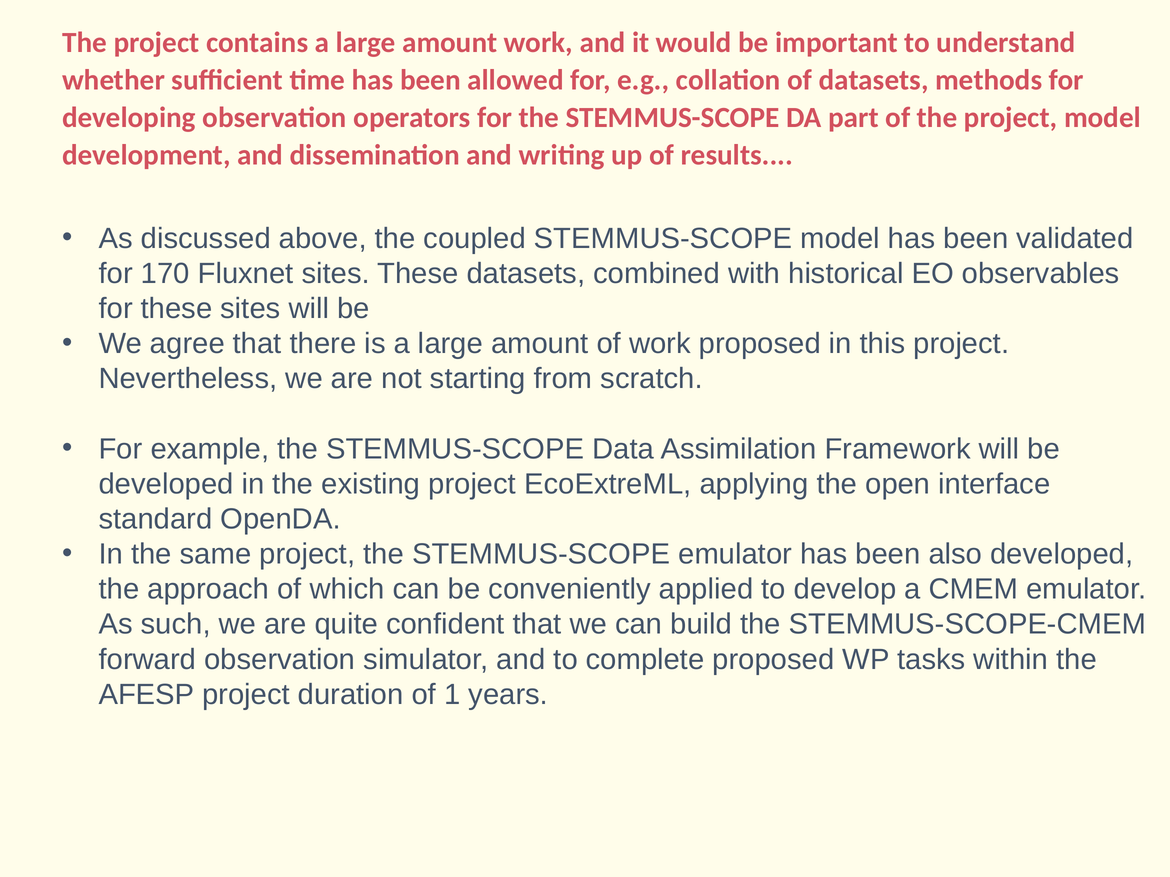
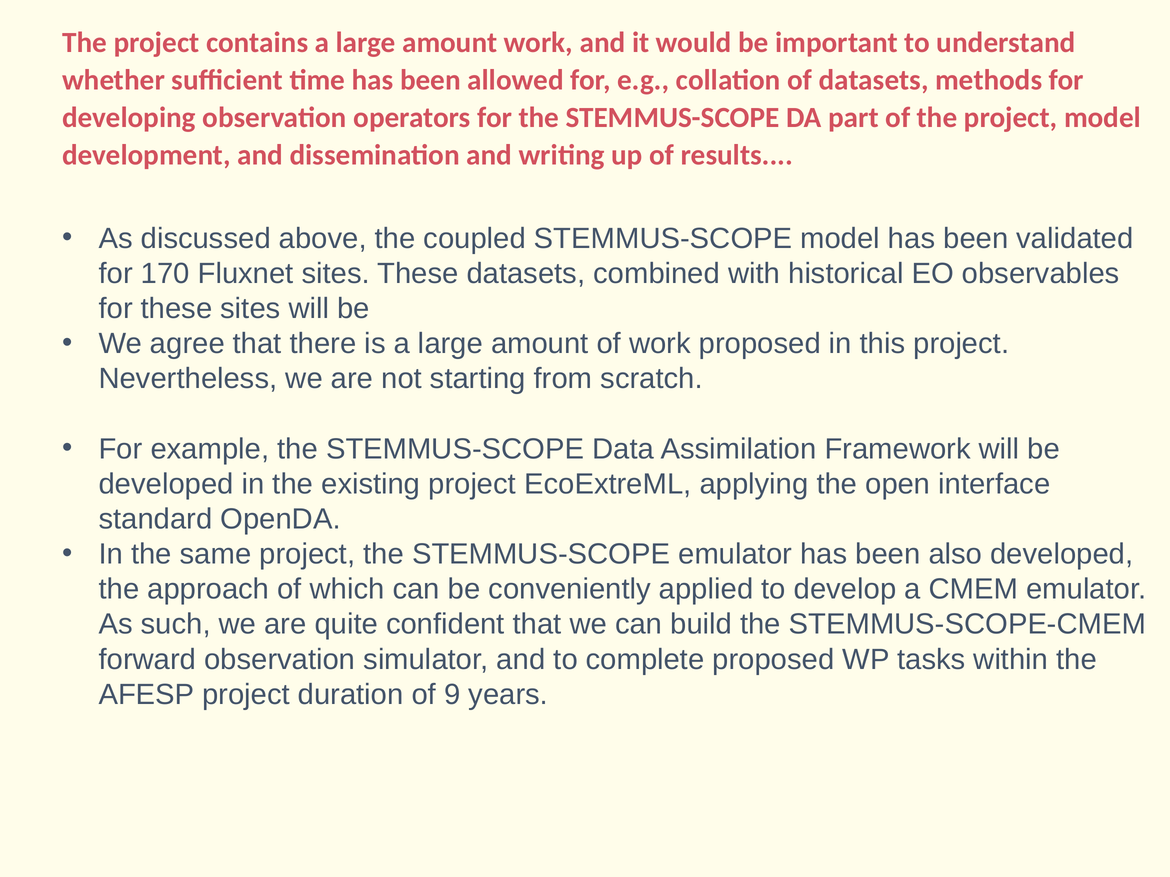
1: 1 -> 9 (452, 695)
